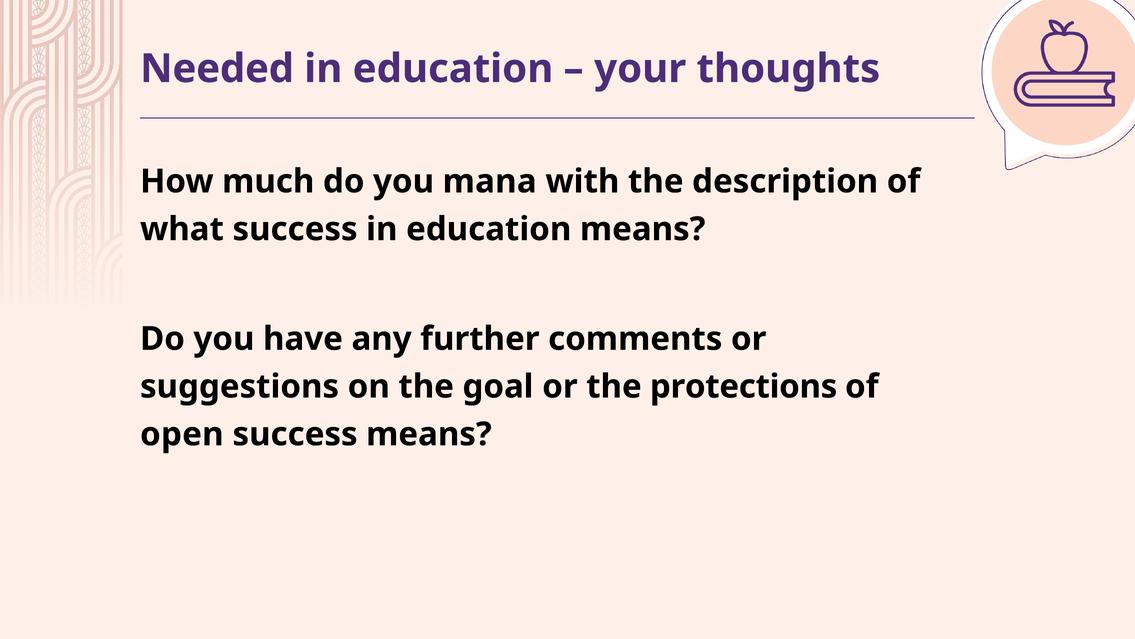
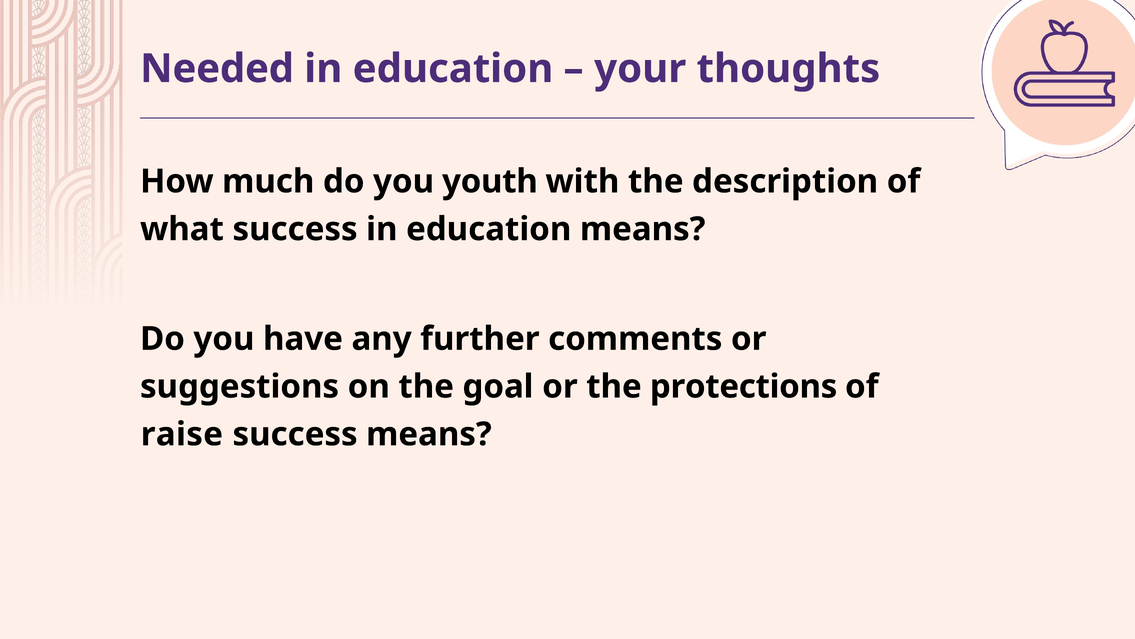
mana: mana -> youth (490, 181)
open: open -> raise (182, 434)
